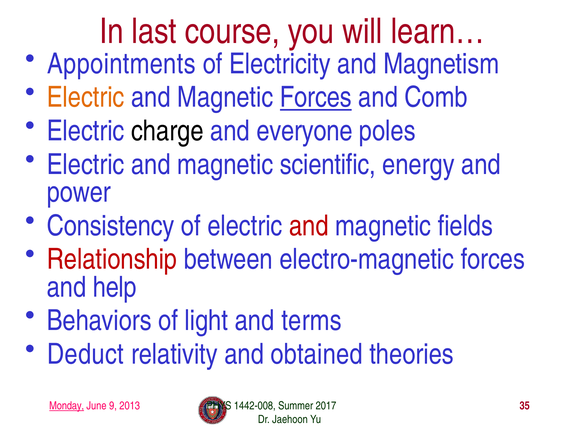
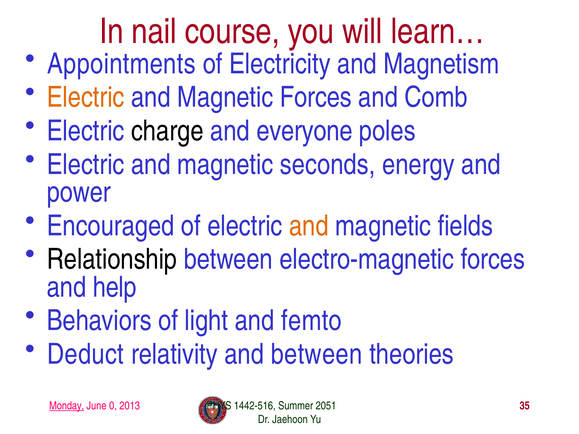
last: last -> nail (154, 31)
Forces underline: present -> none (316, 97)
scientific: scientific -> seconds (328, 165)
Consistency: Consistency -> Encouraged (111, 226)
and colour: red -> orange (309, 226)
Relationship colour: red -> black (112, 259)
terms: terms -> femto (312, 321)
and obtained: obtained -> between (317, 354)
9: 9 -> 0 (113, 406)
1442-008: 1442-008 -> 1442-516 (255, 406)
2017: 2017 -> 2051 (326, 406)
